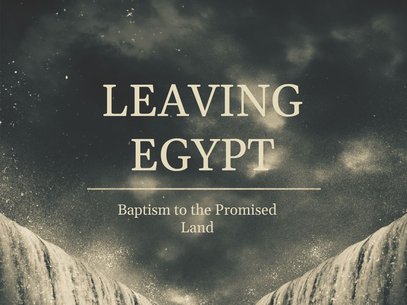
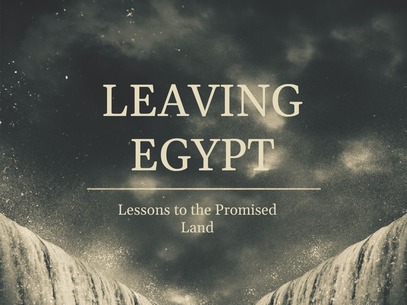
Baptism: Baptism -> Lessons (144, 210)
